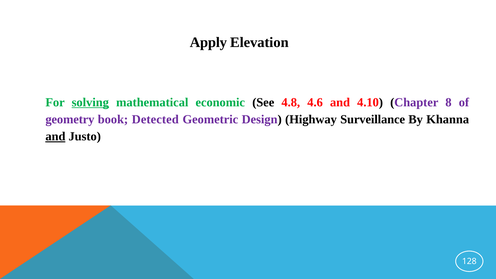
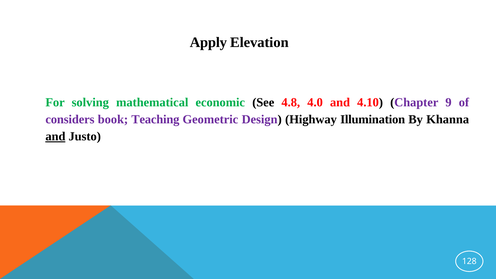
solving underline: present -> none (90, 102)
4.6: 4.6 -> 4.0 (315, 102)
8: 8 -> 9 (448, 102)
geometry: geometry -> considers (70, 119)
Detected: Detected -> Teaching (155, 119)
Surveillance: Surveillance -> Illumination (373, 119)
